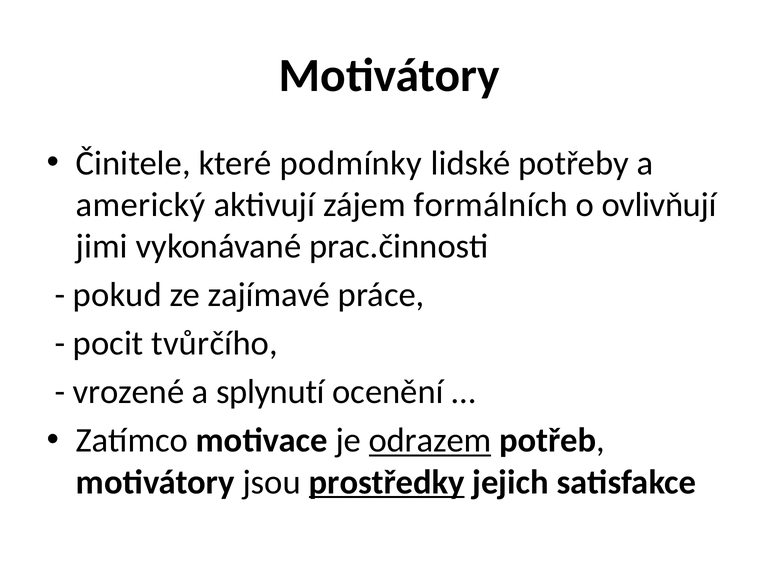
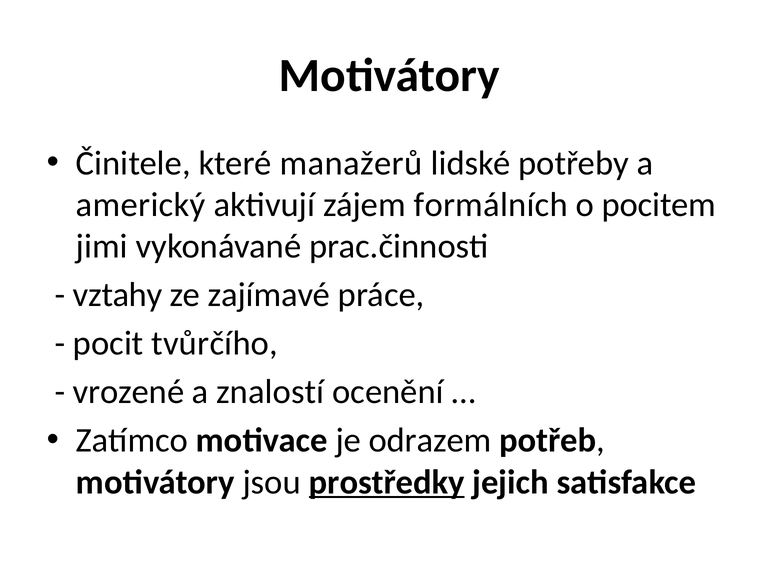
podmínky: podmínky -> manažerů (351, 163)
ovlivňují: ovlivňují -> pocitem (659, 205)
pokud: pokud -> vztahy (118, 295)
splynutí: splynutí -> znalostí (270, 392)
odrazem underline: present -> none (430, 441)
